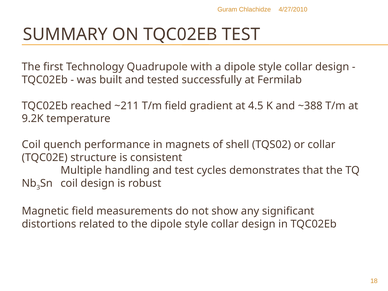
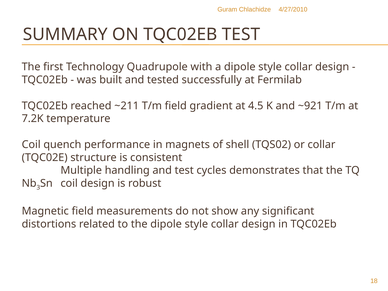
~388: ~388 -> ~921 (310, 106)
9.2K: 9.2K -> 7.2K (33, 119)
